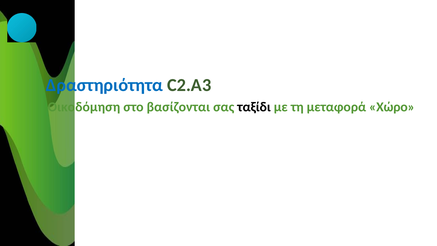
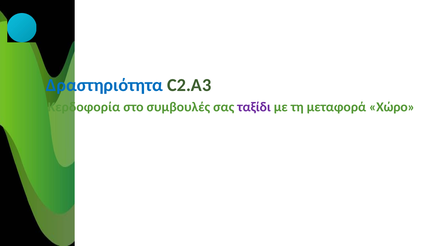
Οικοδόμηση: Οικοδόμηση -> Κερδοφορία (84, 107)
βασίζονται: βασίζονται -> συμβουλές (178, 107)
ταξίδι colour: black -> purple (254, 107)
